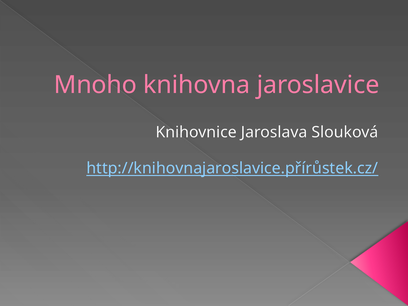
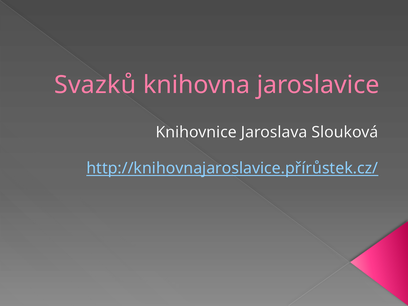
Mnoho: Mnoho -> Svazků (95, 85)
